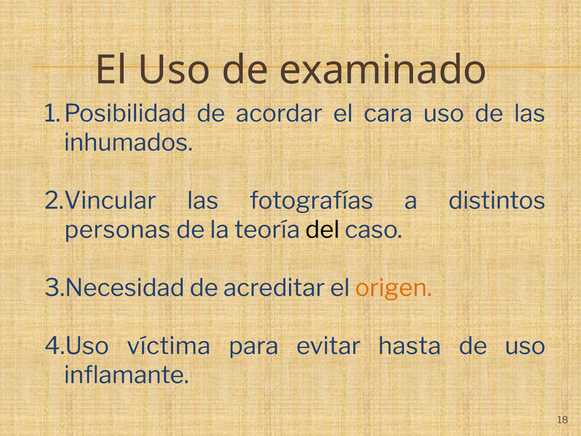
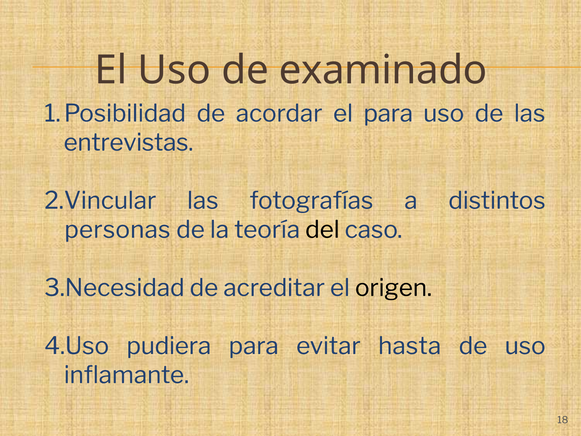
el cara: cara -> para (388, 113)
inhumados: inhumados -> entrevistas (128, 143)
origen colour: orange -> black (393, 288)
víctima: víctima -> pudiera (169, 346)
